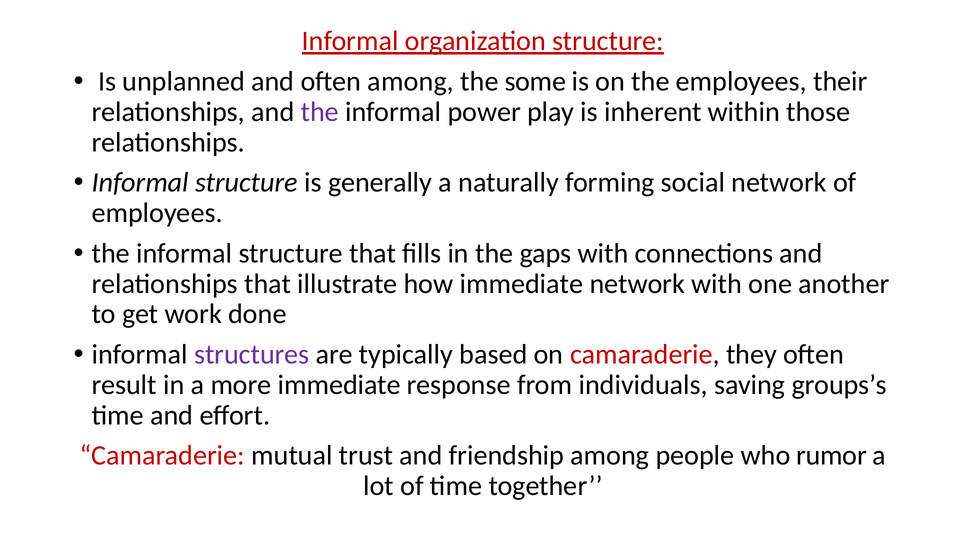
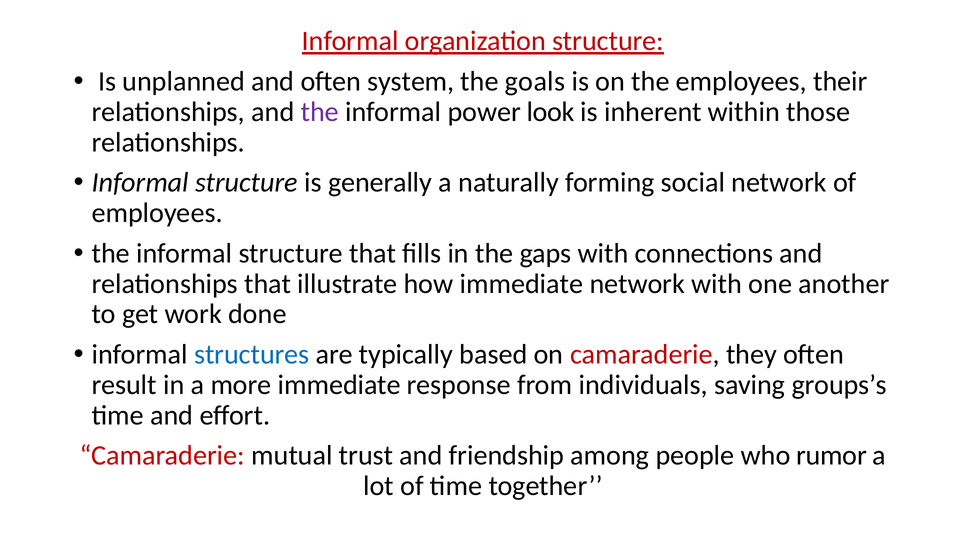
often among: among -> system (411, 82)
some: some -> goals (535, 82)
play: play -> look (551, 112)
structures colour: purple -> blue (252, 355)
